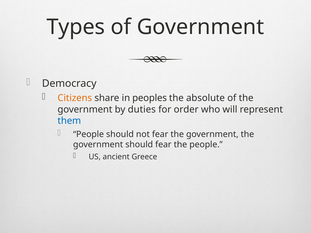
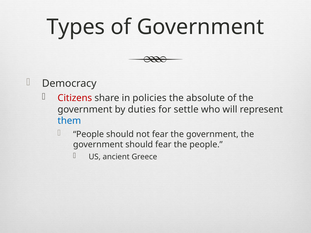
Citizens colour: orange -> red (75, 98)
peoples: peoples -> policies (149, 98)
order: order -> settle (186, 110)
